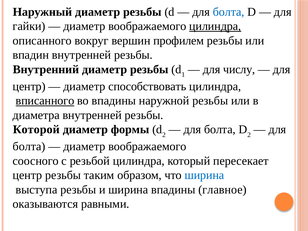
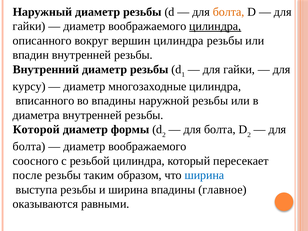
болта colour: blue -> orange (229, 12)
вершин профилем: профилем -> цилиндра (179, 41)
числу: числу -> гайки (239, 69)
центр: центр -> курсу (29, 86)
способствовать: способствовать -> многозаходные (147, 86)
вписанного underline: present -> none (45, 101)
центр: центр -> после (27, 175)
